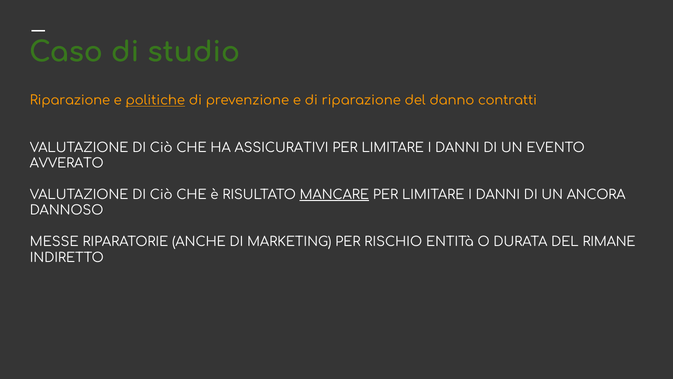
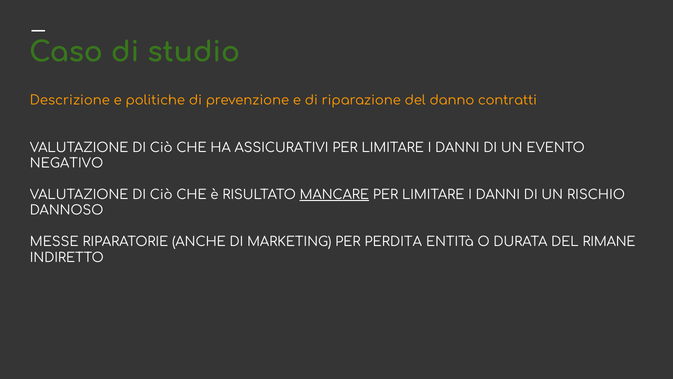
Riparazione: Riparazione -> Descrizione (70, 100)
politiche underline: present -> none (155, 100)
AVVERATO: AVVERATO -> NEGATIVO (67, 163)
ANCORA: ANCORA -> RISCHIO (596, 195)
RISCHIO: RISCHIO -> PERDITA (393, 242)
